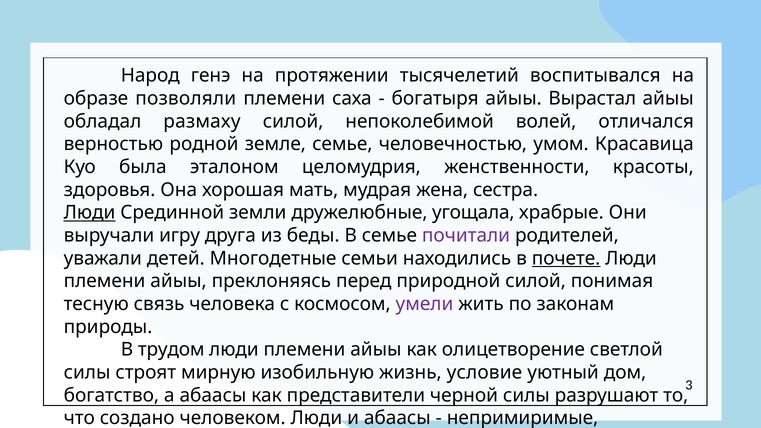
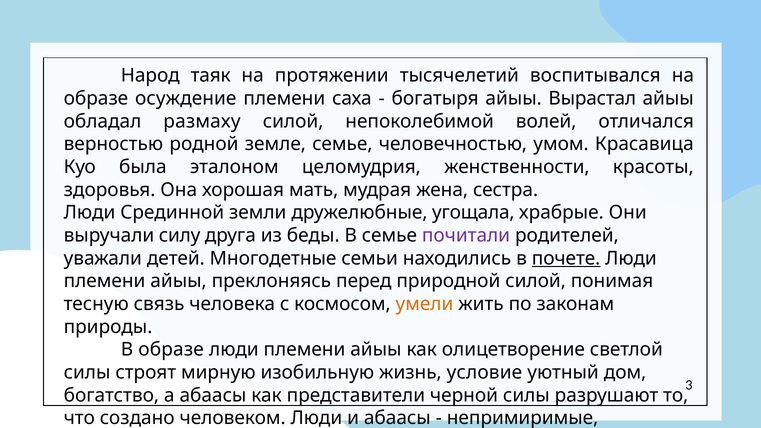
генэ: генэ -> таяк (211, 76)
позволяли: позволяли -> осуждение (186, 99)
Люди underline: present -> none (90, 213)
игру: игру -> силу (180, 235)
умели colour: purple -> orange (424, 304)
В трудом: трудом -> образе (171, 350)
